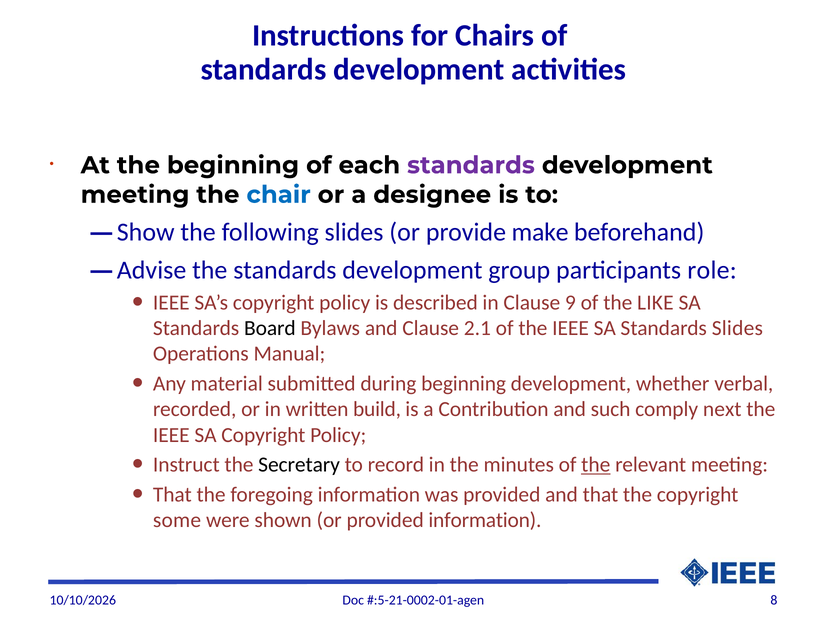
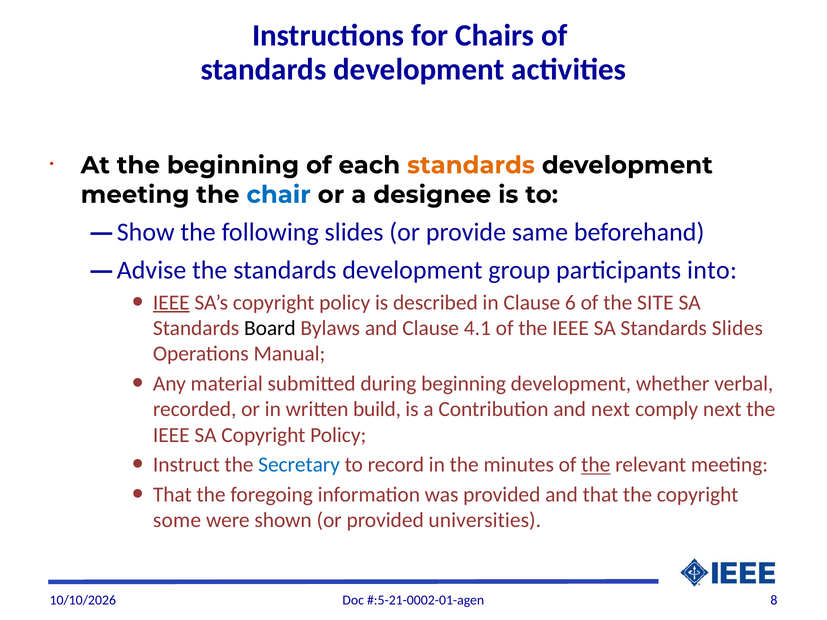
standards colour: purple -> orange (471, 165)
make: make -> same (540, 232)
role: role -> into (712, 270)
IEEE underline: none -> present (171, 303)
9: 9 -> 6 (570, 303)
LIKE: LIKE -> SITE (655, 303)
2.1: 2.1 -> 4.1 (477, 328)
and such: such -> next (610, 409)
Secretary colour: black -> blue (299, 465)
provided information: information -> universities (485, 521)
